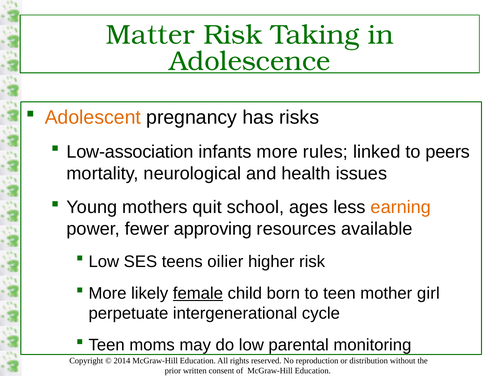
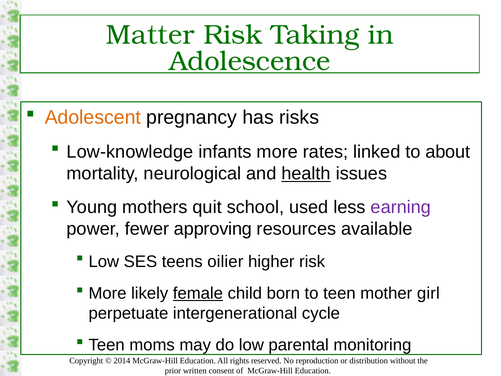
Low-association: Low-association -> Low-knowledge (130, 152)
rules: rules -> rates (326, 152)
peers: peers -> about (448, 152)
health underline: none -> present (306, 174)
ages: ages -> used (309, 207)
earning colour: orange -> purple (401, 207)
